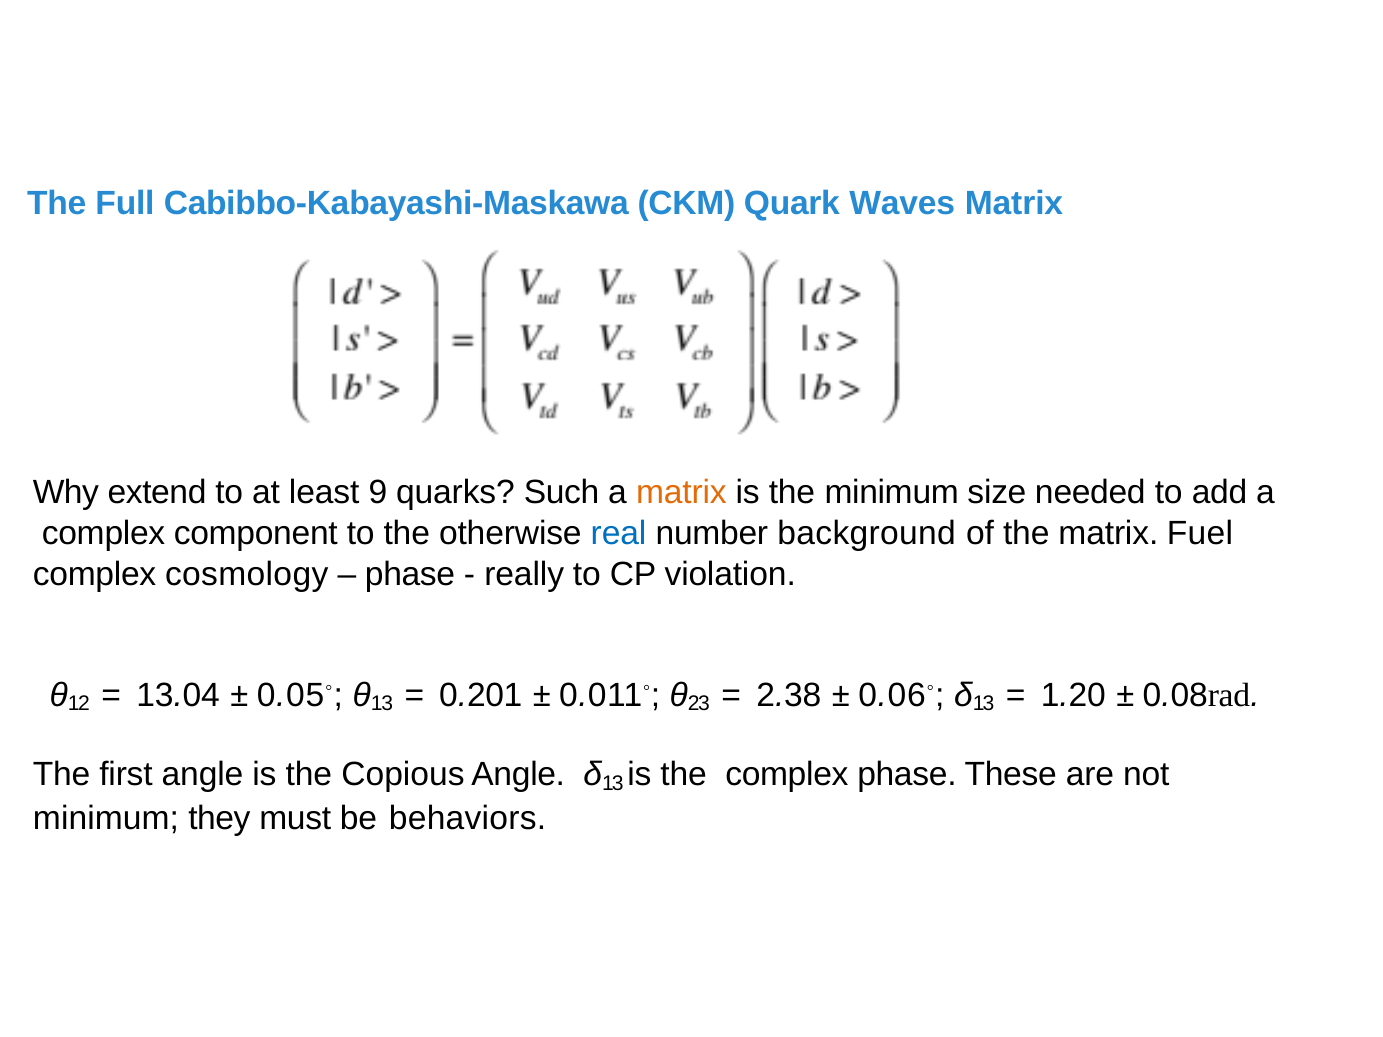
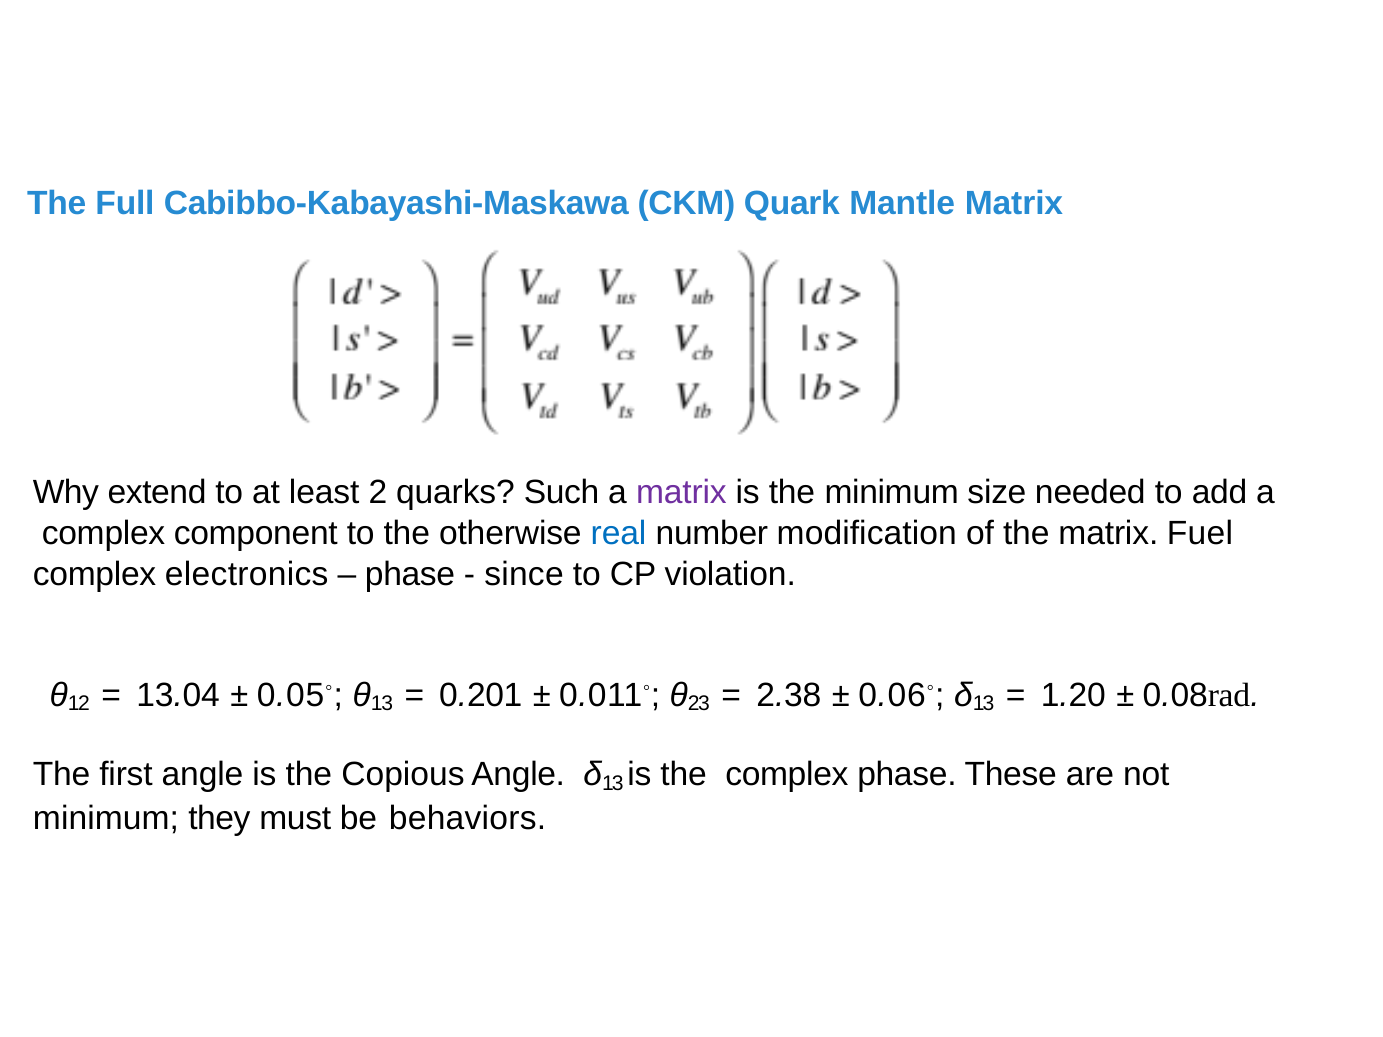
Waves: Waves -> Mantle (902, 203)
9: 9 -> 2 (378, 492)
matrix colour: orange -> purple (681, 492)
background: background -> modification (867, 533)
cosmology: cosmology -> electronics (247, 574)
really: really -> since (524, 574)
